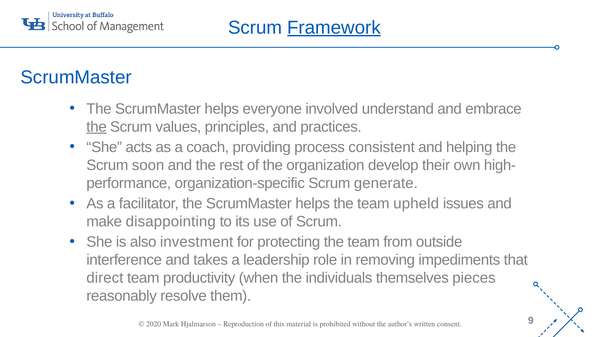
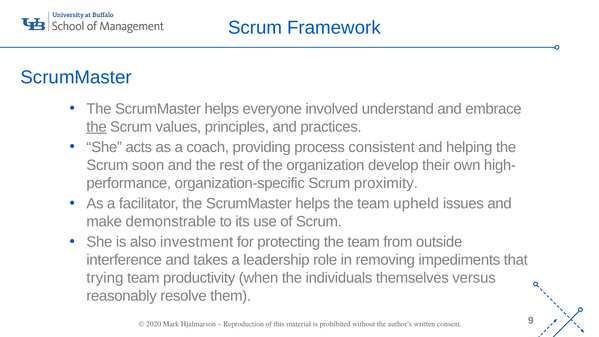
Framework underline: present -> none (334, 28)
generate: generate -> proximity (386, 183)
disappointing: disappointing -> demonstrable (171, 222)
direct: direct -> trying (105, 278)
pieces: pieces -> versus (474, 278)
